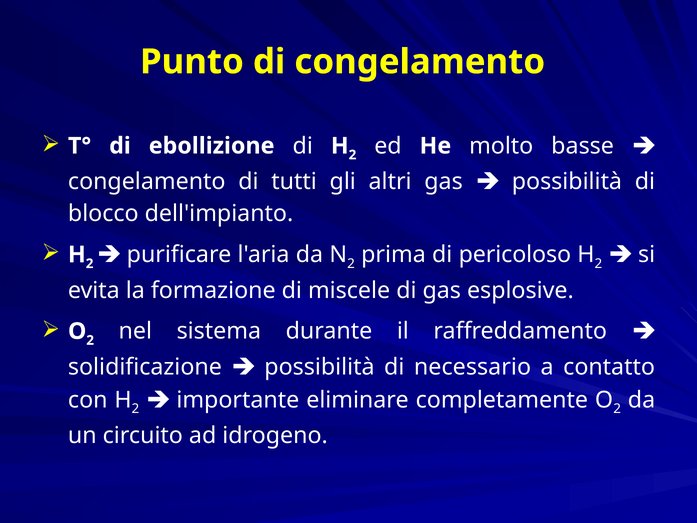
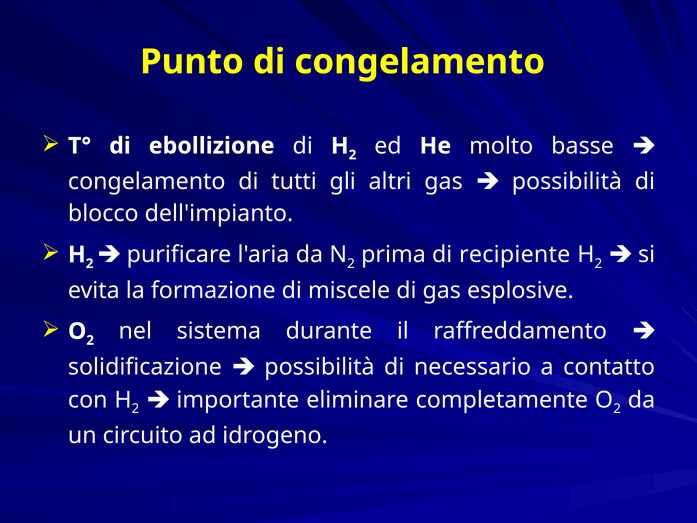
pericoloso: pericoloso -> recipiente (515, 254)
